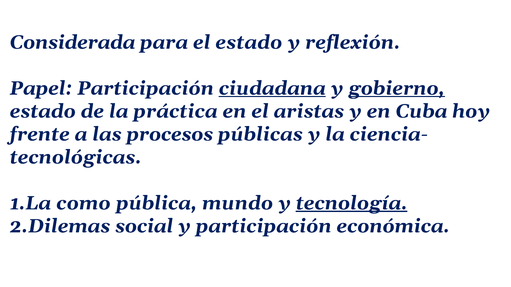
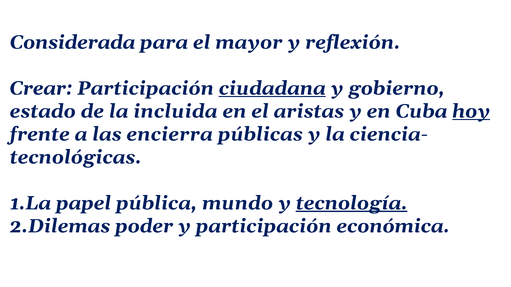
el estado: estado -> mayor (249, 42)
Papel: Papel -> Crear (41, 88)
gobierno underline: present -> none (397, 88)
práctica: práctica -> incluida (175, 111)
hoy underline: none -> present (471, 111)
procesos: procesos -> encierra (170, 134)
como: como -> papel (84, 203)
social: social -> poder (144, 226)
